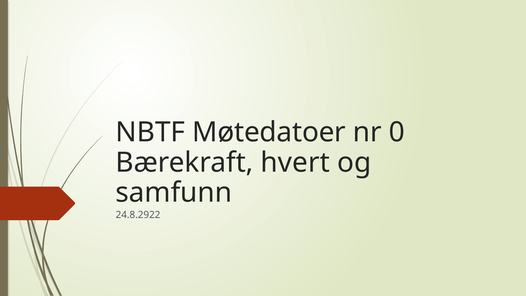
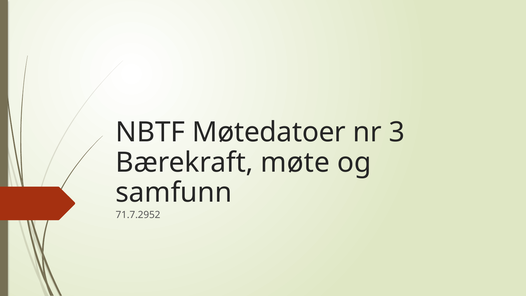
0: 0 -> 3 (397, 132)
hvert: hvert -> møte (295, 162)
24.8.2922: 24.8.2922 -> 71.7.2952 (138, 215)
